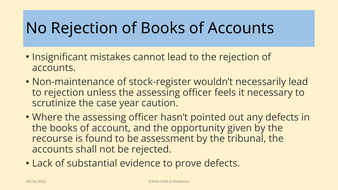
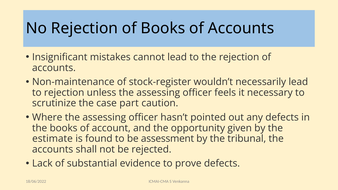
year: year -> part (129, 103)
recourse: recourse -> estimate (52, 139)
